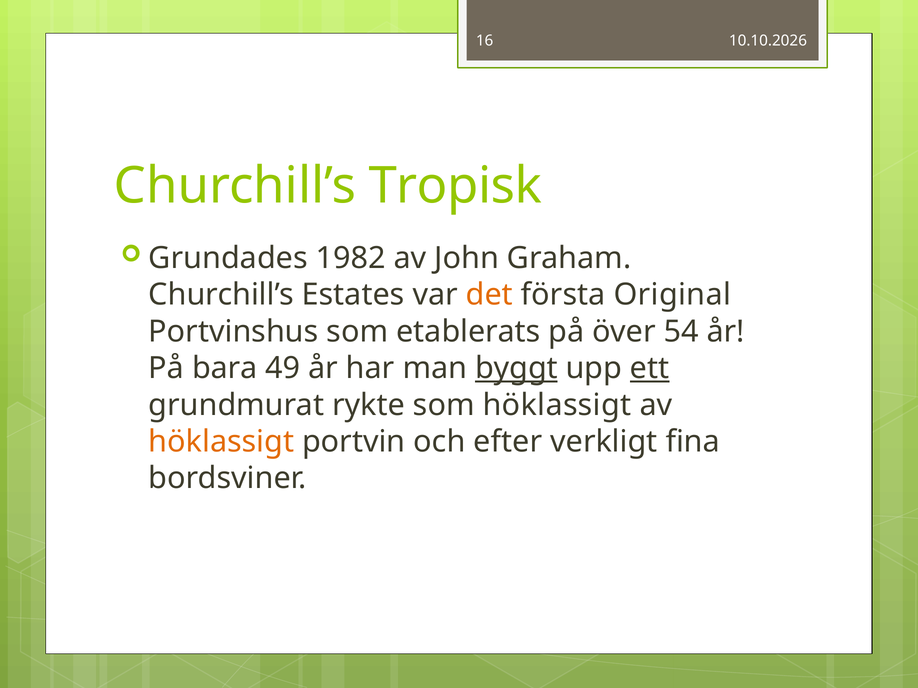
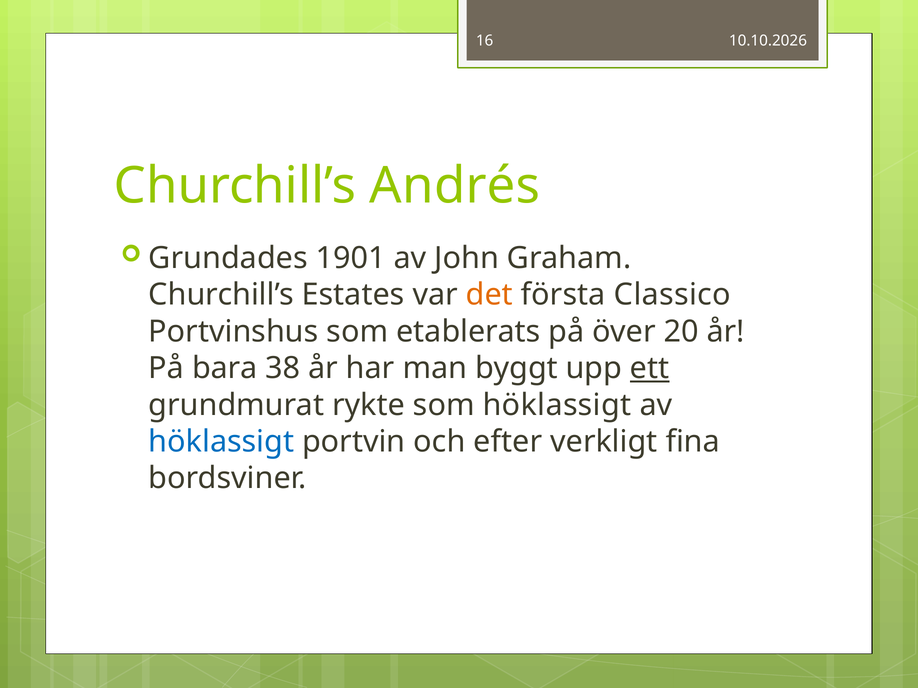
Tropisk: Tropisk -> Andrés (455, 186)
1982: 1982 -> 1901 (351, 258)
Original: Original -> Classico (672, 295)
54: 54 -> 20 (681, 332)
49: 49 -> 38 (283, 369)
byggt underline: present -> none (516, 369)
höklassigt colour: orange -> blue (221, 442)
